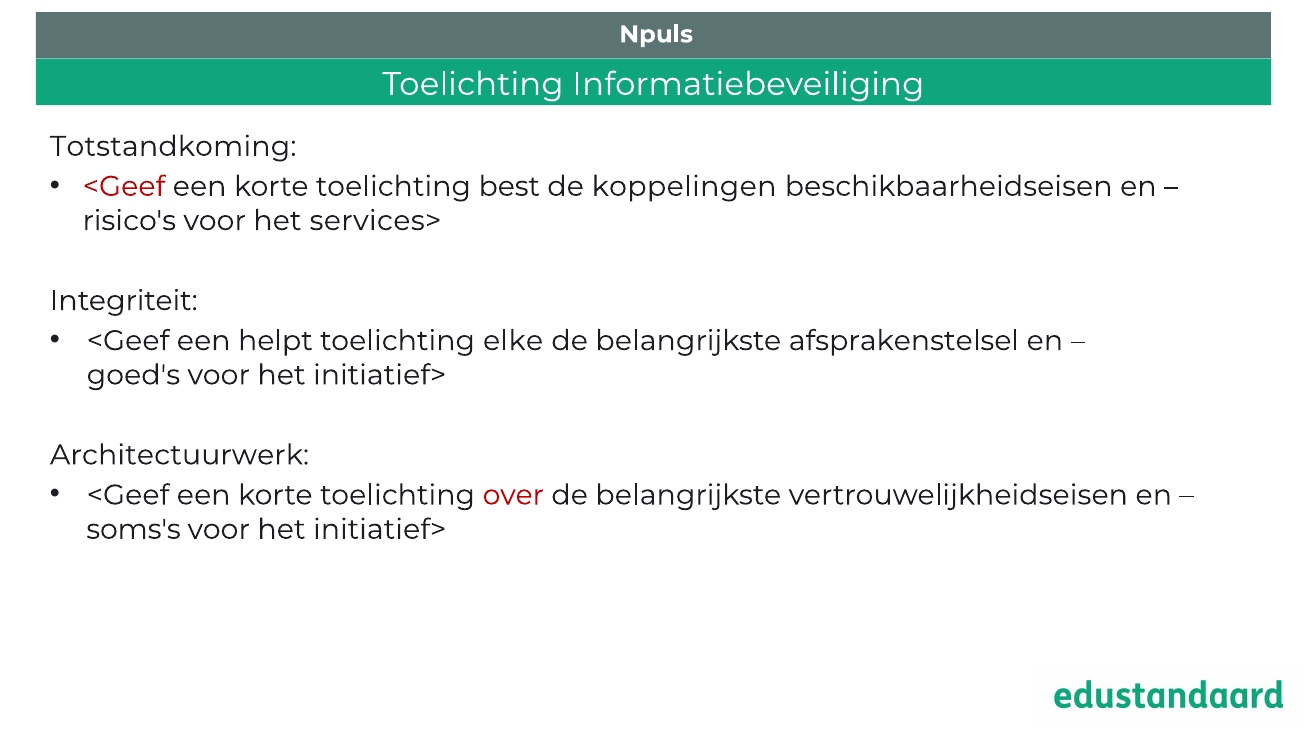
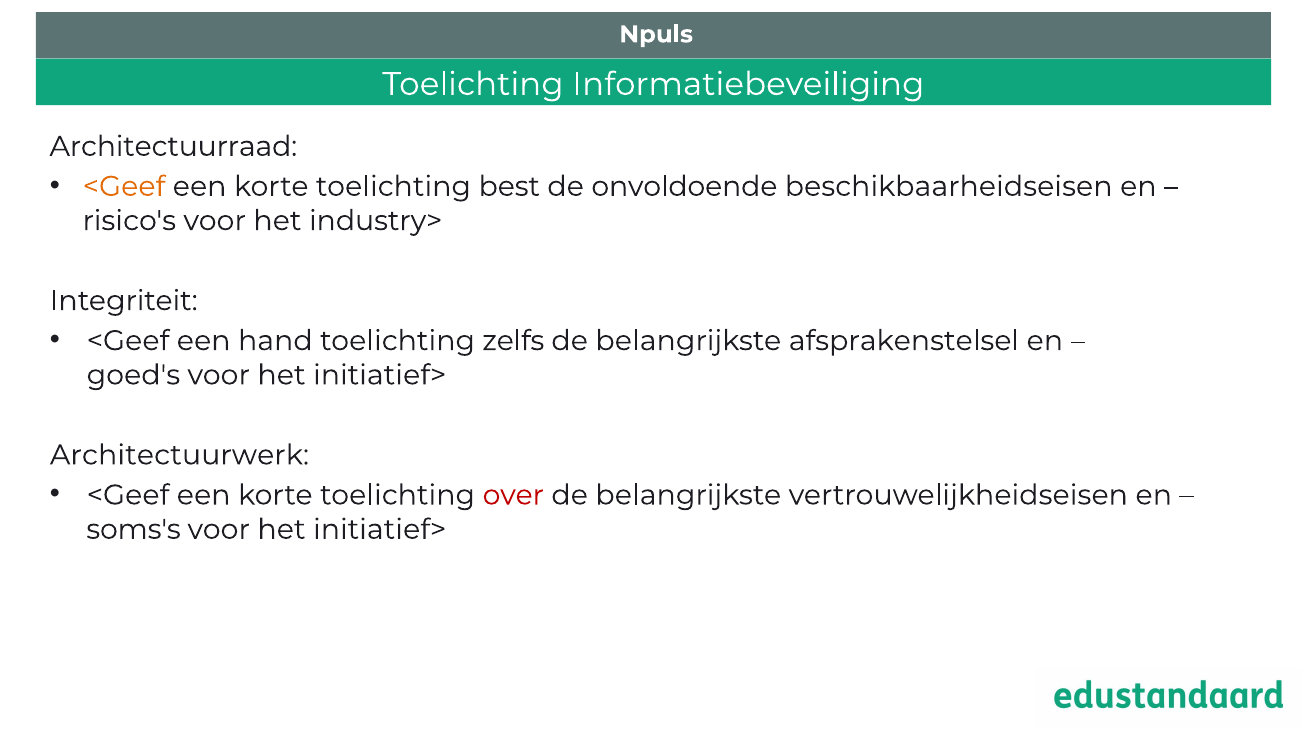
Totstandkoming: Totstandkoming -> Architectuurraad (173, 146)
<Geef colour: red -> orange (124, 186)
koppelingen: koppelingen -> onvoldoende (684, 186)
services>: services> -> industry> (376, 221)
helpt: helpt -> hand (275, 341)
elke: elke -> zelfs (513, 341)
